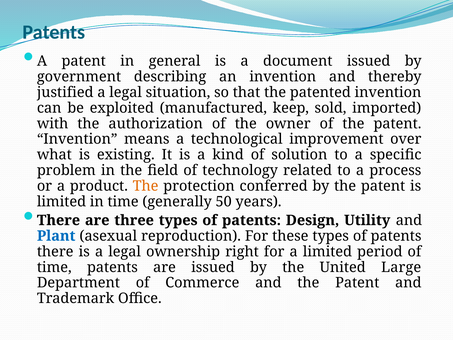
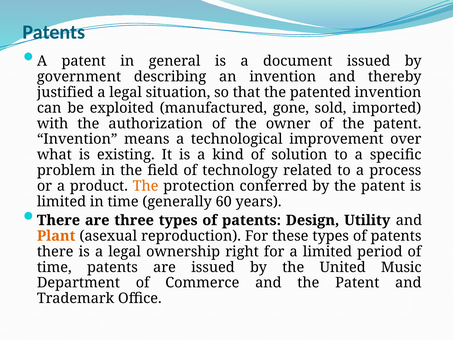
keep: keep -> gone (291, 108)
50: 50 -> 60 (224, 202)
Plant colour: blue -> orange (56, 236)
Large: Large -> Music (401, 267)
